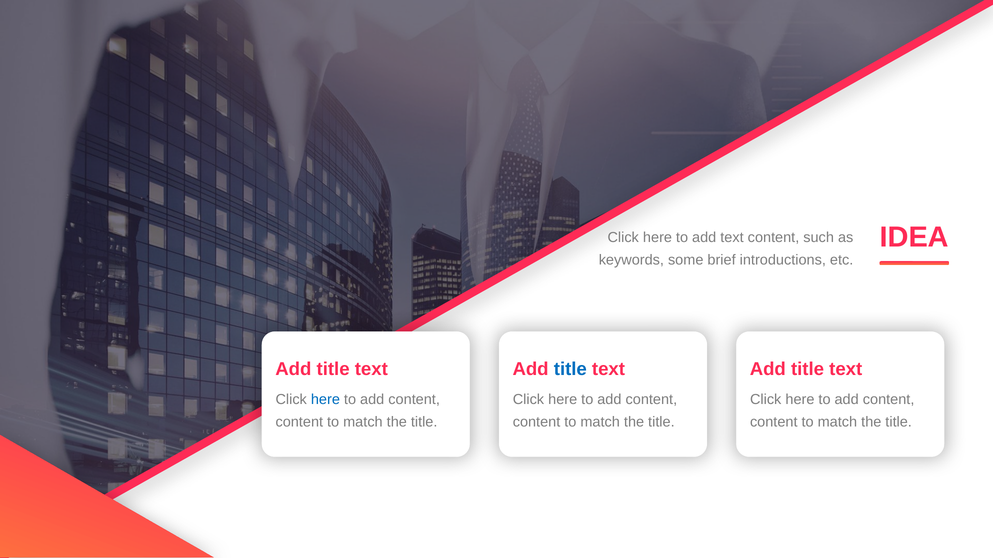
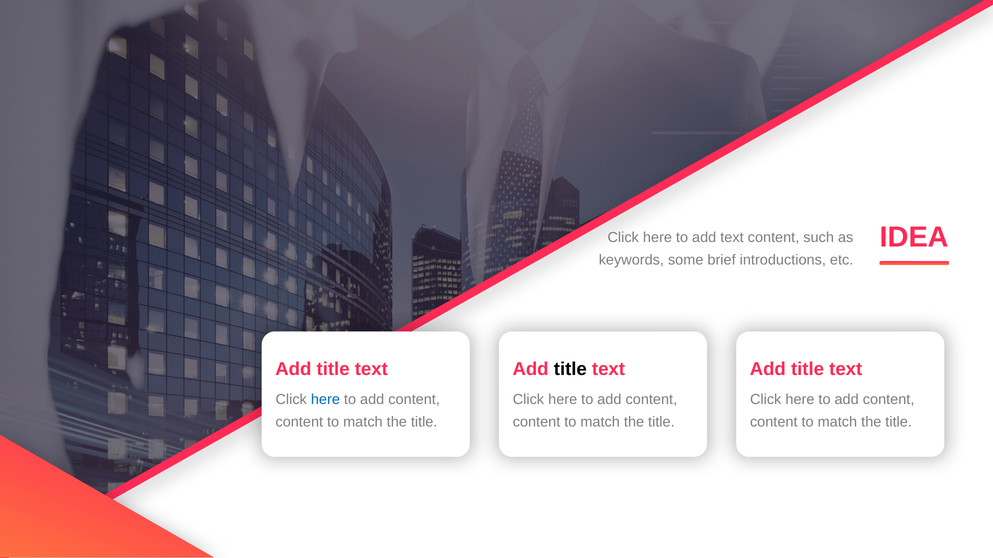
title colour: blue -> black (570, 369)
